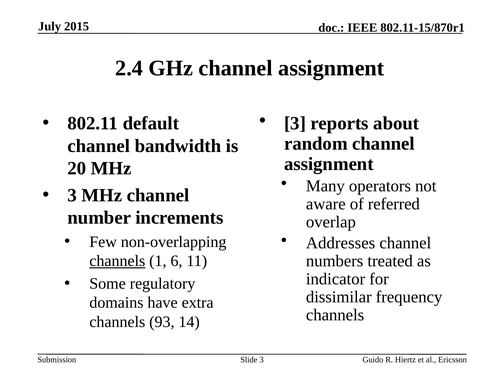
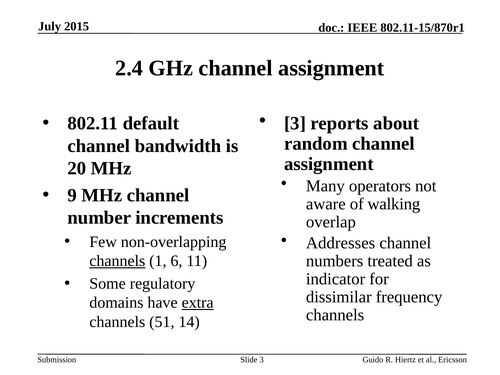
3: 3 -> 9 (72, 195)
referred: referred -> walking (394, 204)
extra underline: none -> present (198, 303)
93: 93 -> 51 (162, 322)
